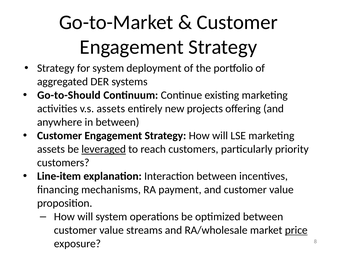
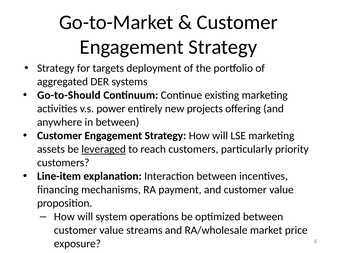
for system: system -> targets (108, 68)
v.s assets: assets -> power (111, 109)
price underline: present -> none (296, 230)
